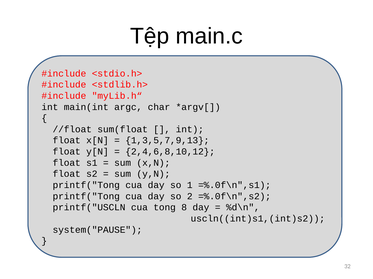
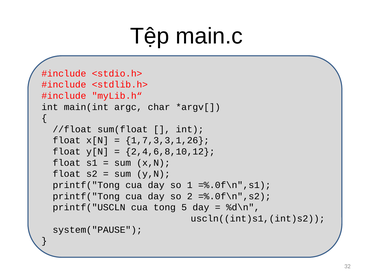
1,3,5,7,9,13: 1,3,5,7,9,13 -> 1,7,3,3,1,26 (167, 141)
8: 8 -> 5 (184, 208)
